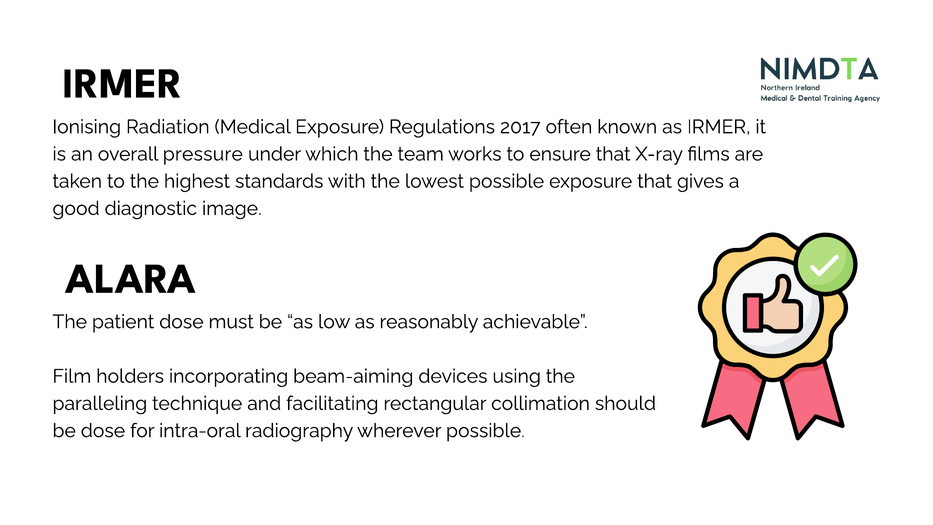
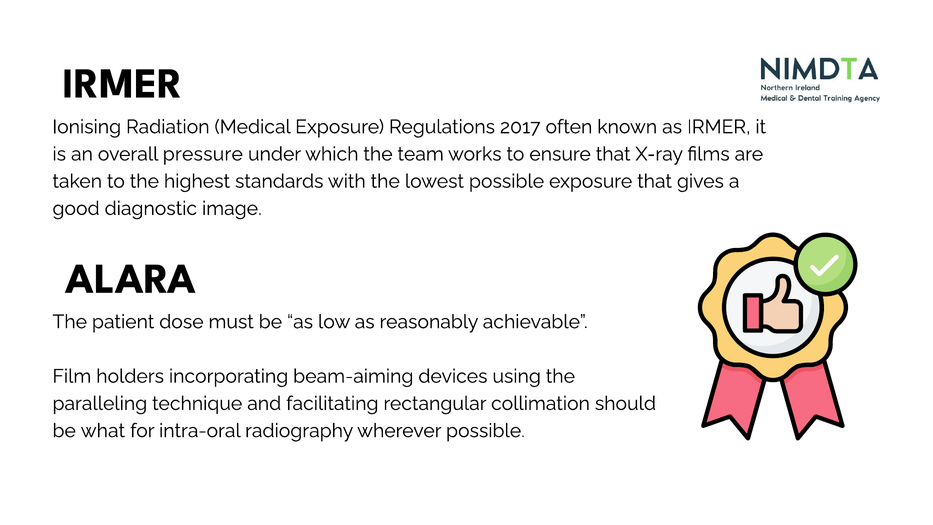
be dose: dose -> what (103, 431)
